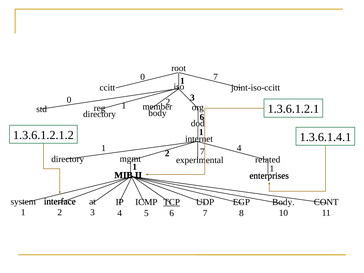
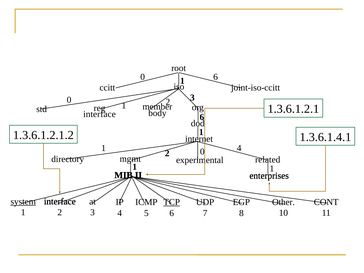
1 7: 7 -> 6 (216, 77)
directory: directory -> interface (99, 114)
2 7: 7 -> 0 (202, 152)
system underline: none -> present (23, 202)
Body: Body -> Other (283, 202)
